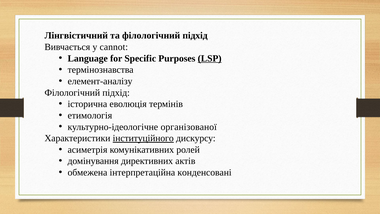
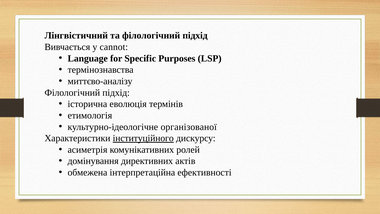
LSP underline: present -> none (210, 58)
елемент-аналізу: елемент-аналізу -> миттєво-аналізу (100, 81)
конденсовані: конденсовані -> ефективності (205, 172)
